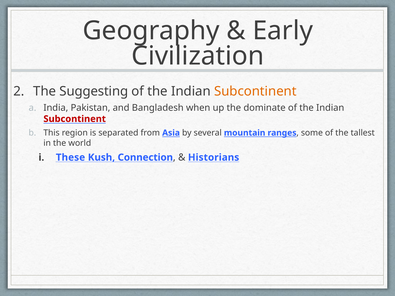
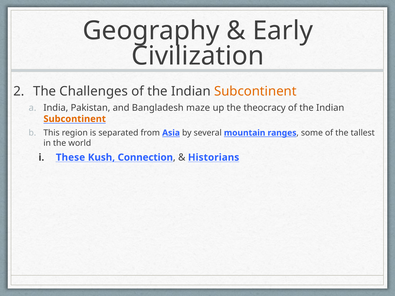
Suggesting: Suggesting -> Challenges (94, 91)
when: when -> maze (198, 108)
dominate: dominate -> theocracy (265, 108)
Subcontinent colour: red -> orange (75, 119)
